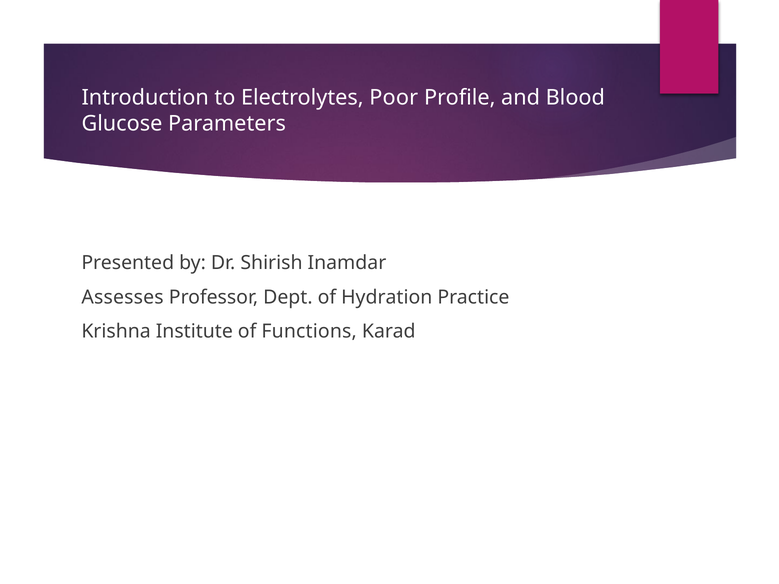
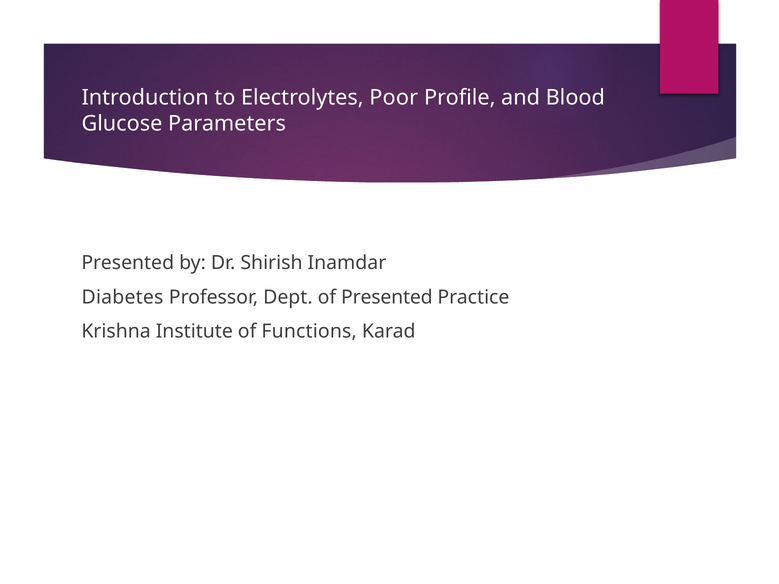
Assesses: Assesses -> Diabetes (123, 297)
of Hydration: Hydration -> Presented (387, 297)
